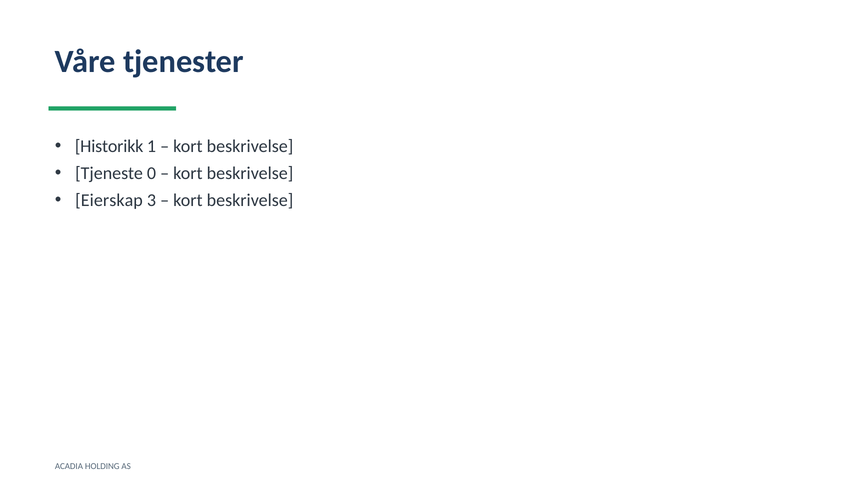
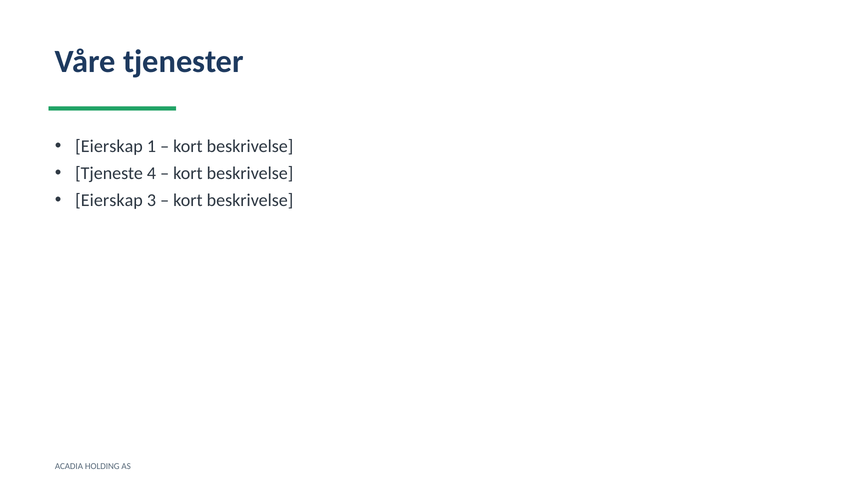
Historikk: Historikk -> Eierskap (109, 146)
0: 0 -> 4 (151, 173)
